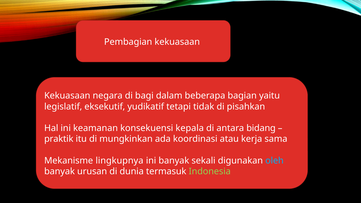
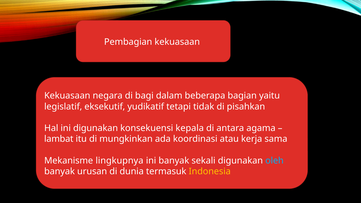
ini keamanan: keamanan -> digunakan (96, 128)
bidang: bidang -> agama (261, 128)
praktik: praktik -> lambat (59, 139)
Indonesia colour: light green -> yellow (210, 172)
